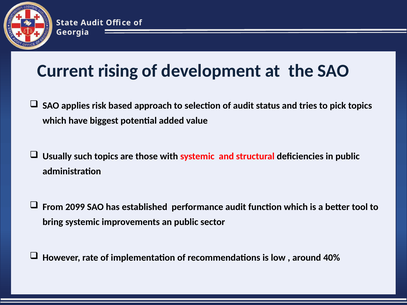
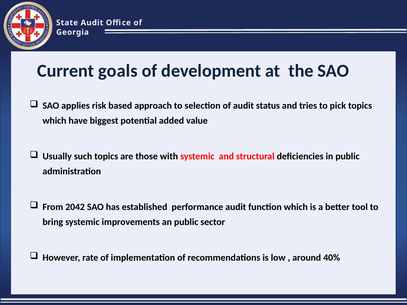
rising: rising -> goals (118, 71)
2099: 2099 -> 2042 (75, 207)
